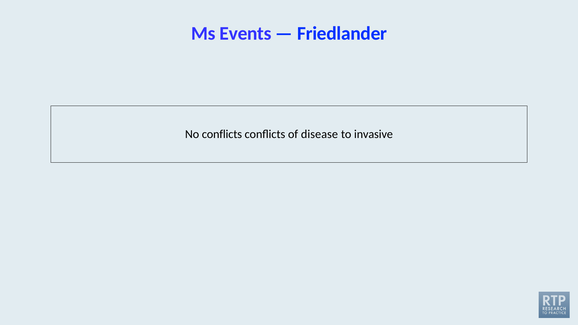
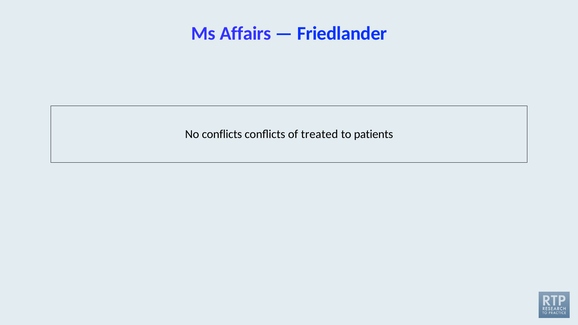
Events: Events -> Affairs (246, 34)
disease: disease -> treated (319, 134)
invasive: invasive -> patients (374, 134)
